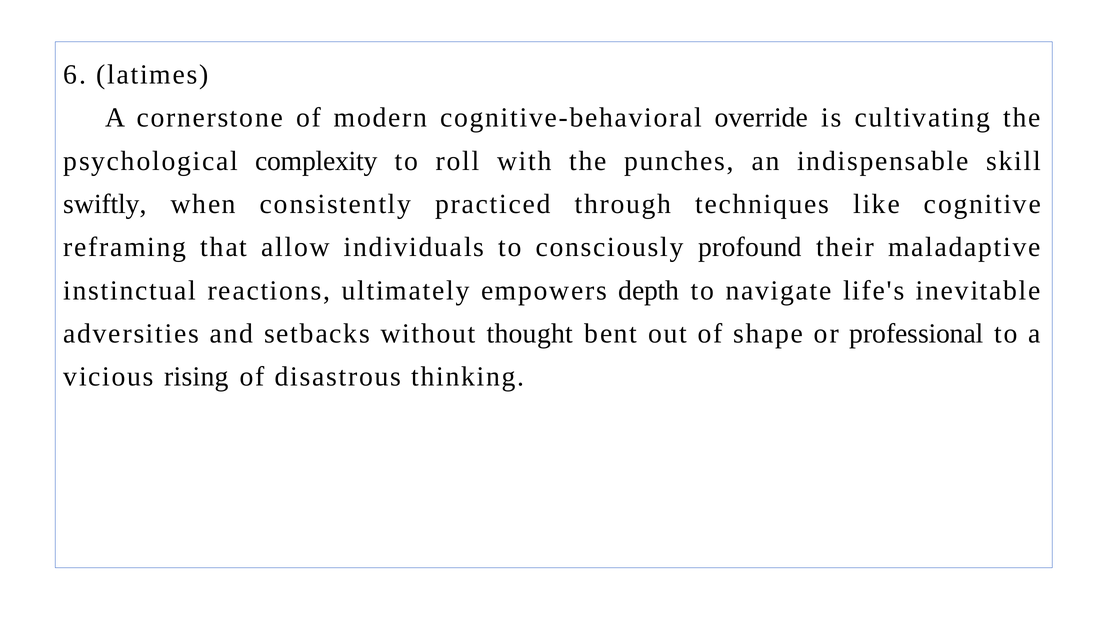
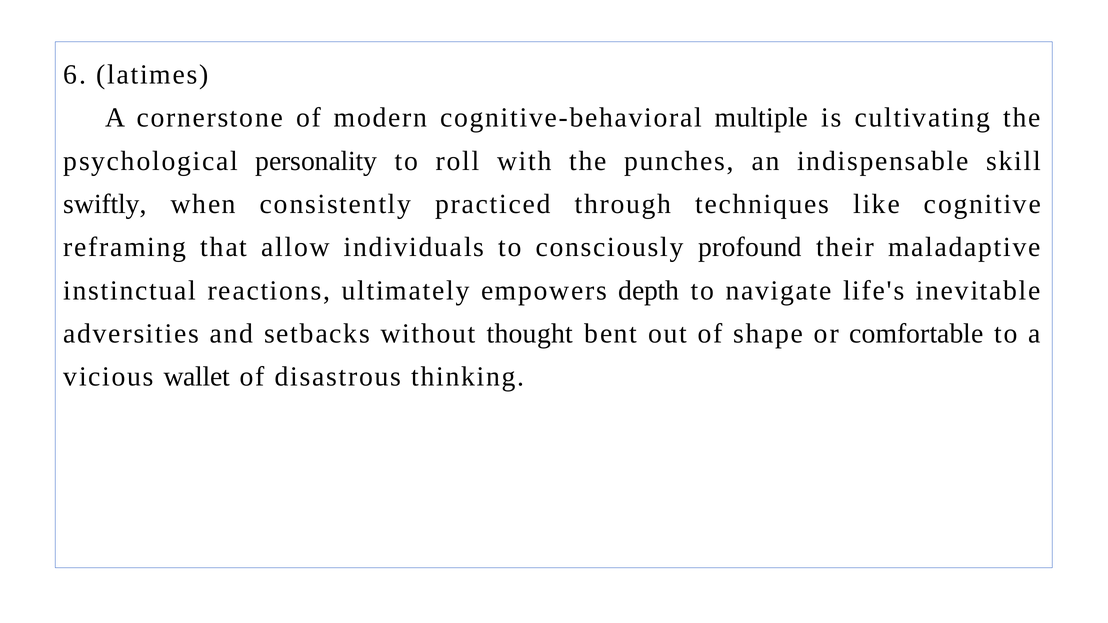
override: override -> multiple (762, 118)
complexity: complexity -> personality (316, 161)
professional: professional -> comfortable (916, 334)
rising: rising -> wallet (197, 377)
